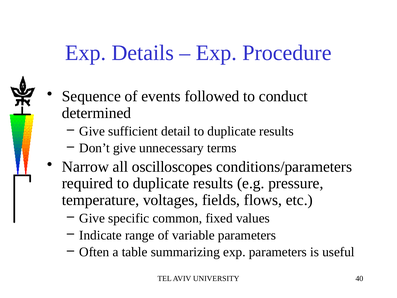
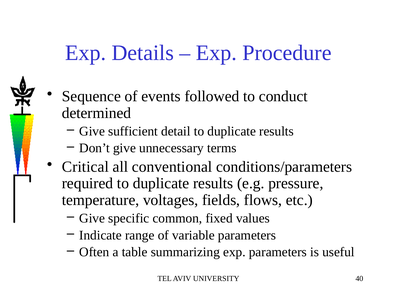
Narrow: Narrow -> Critical (85, 167)
oscilloscopes: oscilloscopes -> conventional (172, 167)
